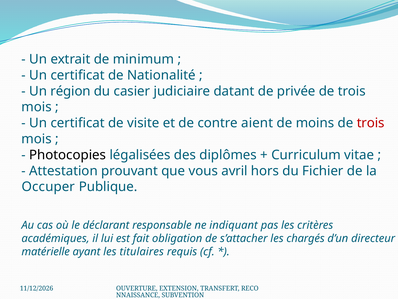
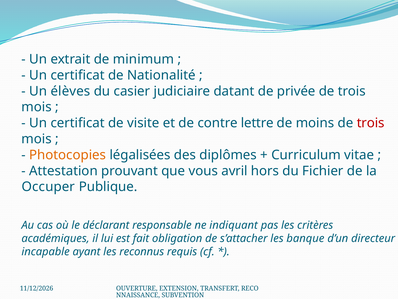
région: région -> élèves (70, 91)
aient: aient -> lettre (257, 123)
Photocopies colour: black -> orange (68, 155)
chargés: chargés -> banque (305, 238)
matérielle: matérielle -> incapable (46, 251)
titulaires: titulaires -> reconnus (142, 251)
